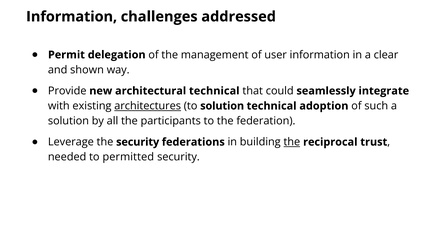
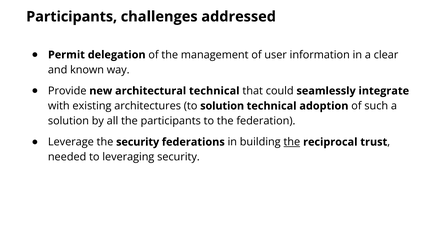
Information: Information -> Participants (72, 17)
shown: shown -> known (87, 70)
architectures underline: present -> none (148, 106)
permitted: permitted -> leveraging (128, 157)
